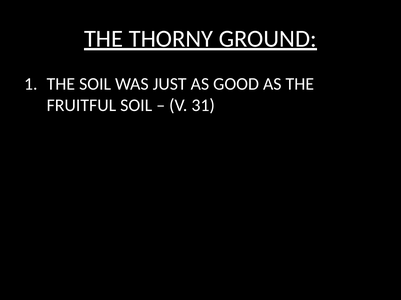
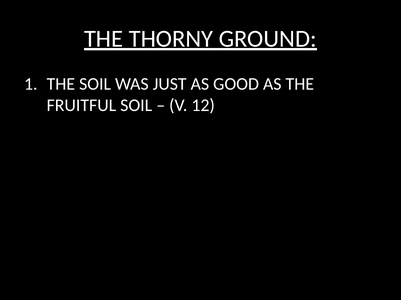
31: 31 -> 12 (203, 106)
